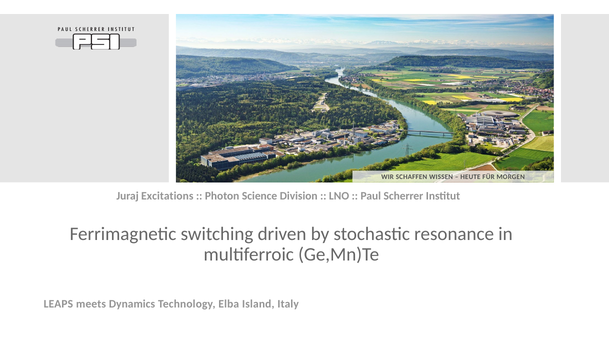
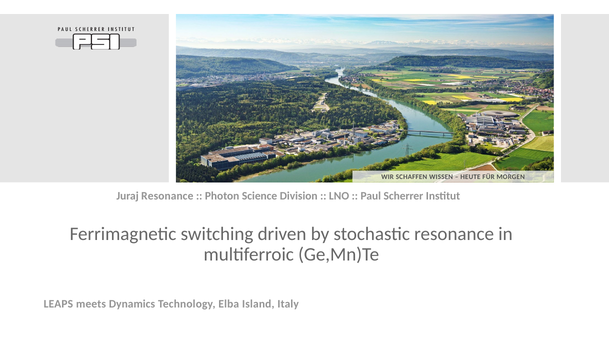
Juraj Excitations: Excitations -> Resonance (167, 196)
